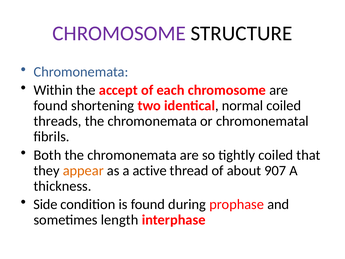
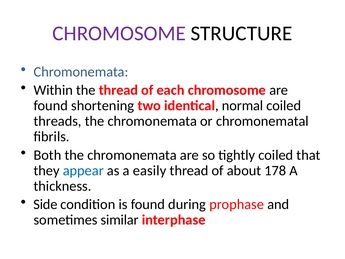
the accept: accept -> thread (118, 90)
appear colour: orange -> blue (83, 170)
active: active -> easily (150, 170)
907: 907 -> 178 (275, 170)
length: length -> similar (120, 220)
